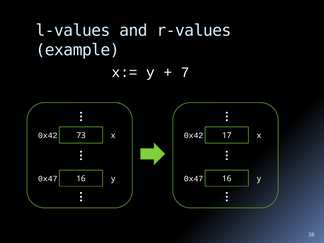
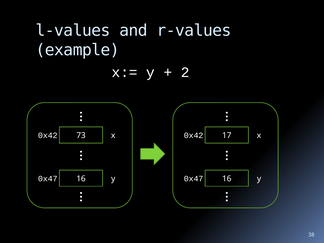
7: 7 -> 2 (185, 72)
